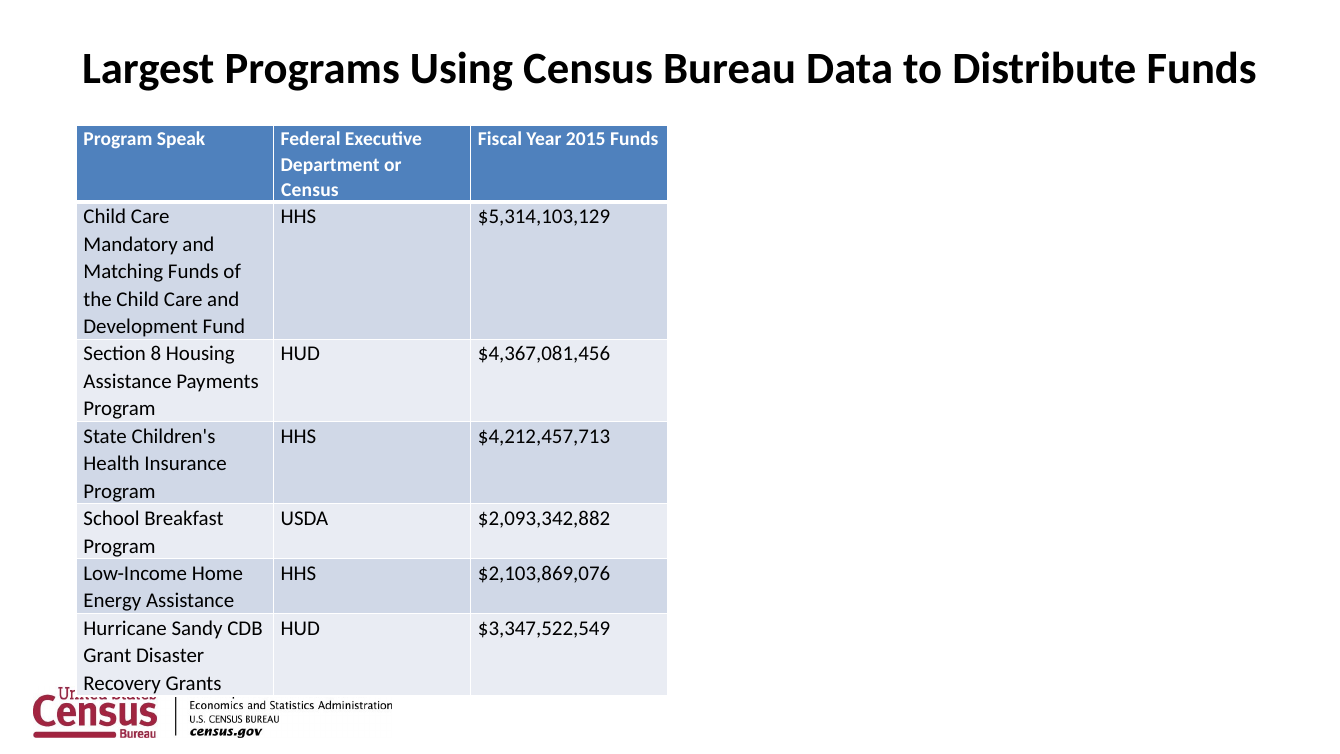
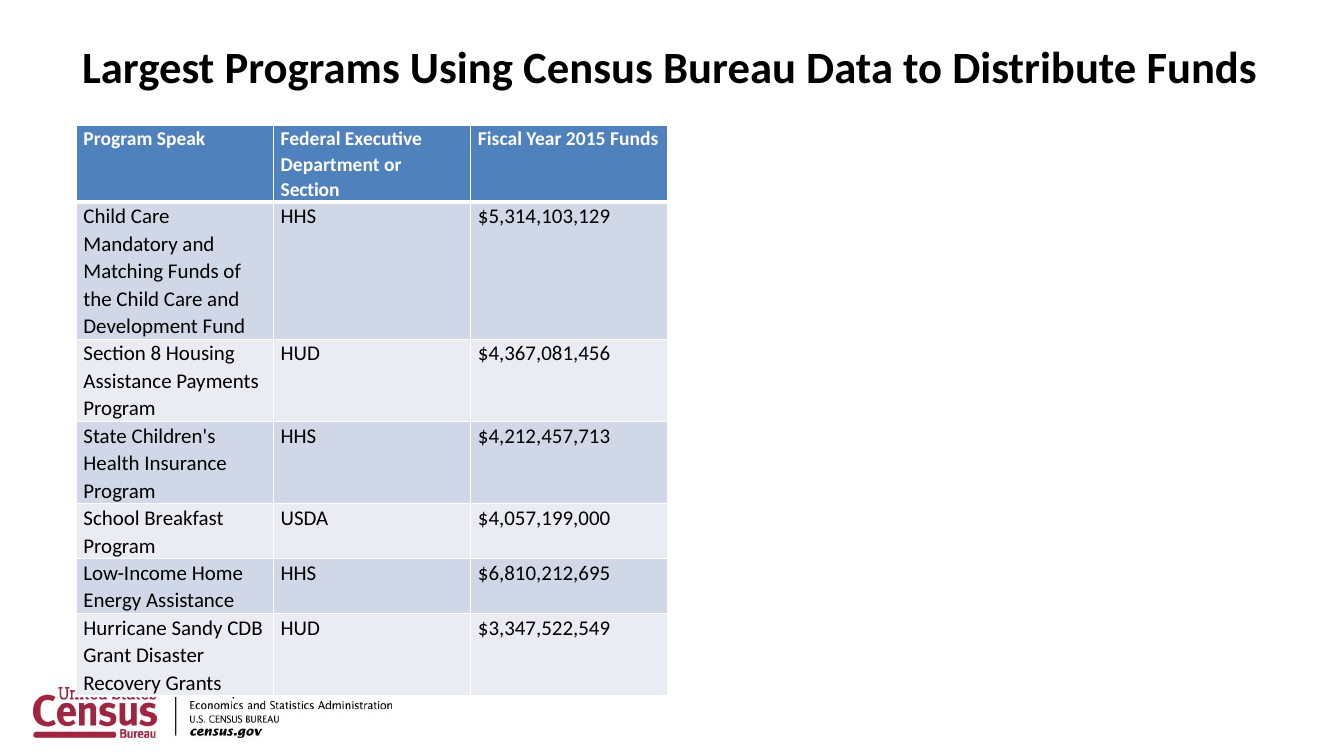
Census: Census -> Section (310, 190)
$2,093,342,882: $2,093,342,882 -> $4,057,199,000 (544, 519)
$2,103,869,076: $2,103,869,076 -> $6,810,212,695 (544, 573)
